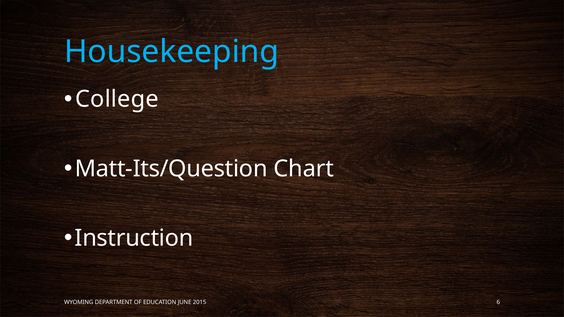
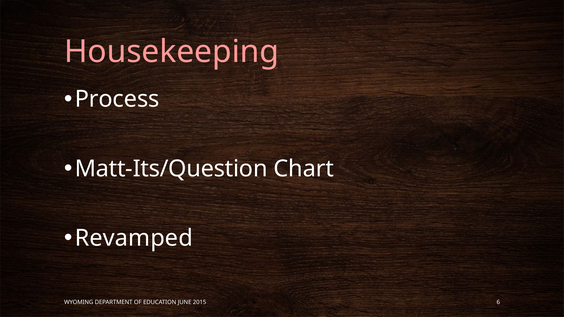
Housekeeping colour: light blue -> pink (172, 52)
College: College -> Process (117, 99)
Instruction: Instruction -> Revamped (134, 238)
